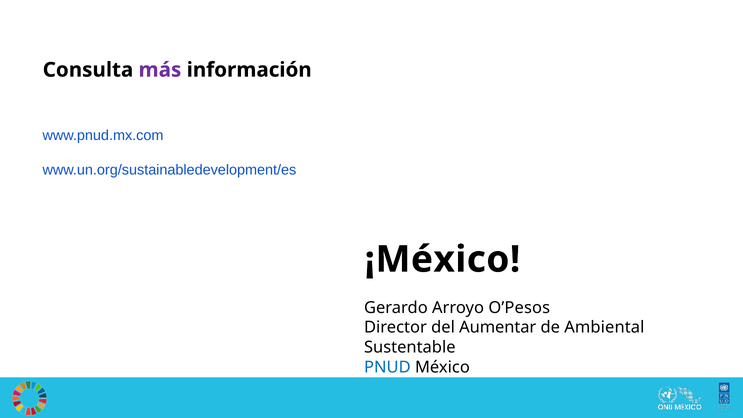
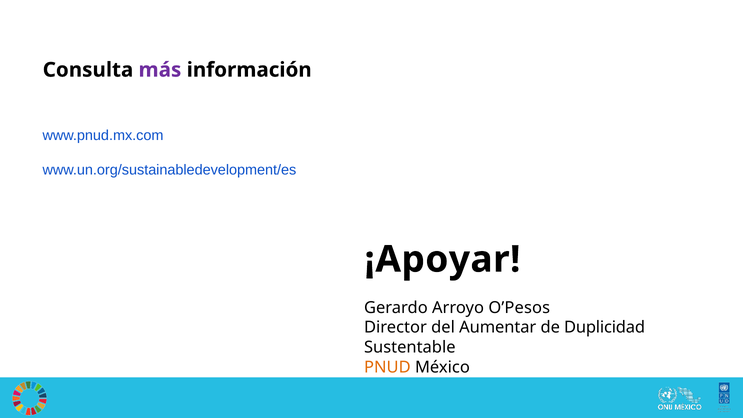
¡México: ¡México -> ¡Apoyar (442, 259)
Ambiental: Ambiental -> Duplicidad (605, 327)
PNUD colour: blue -> orange (387, 367)
